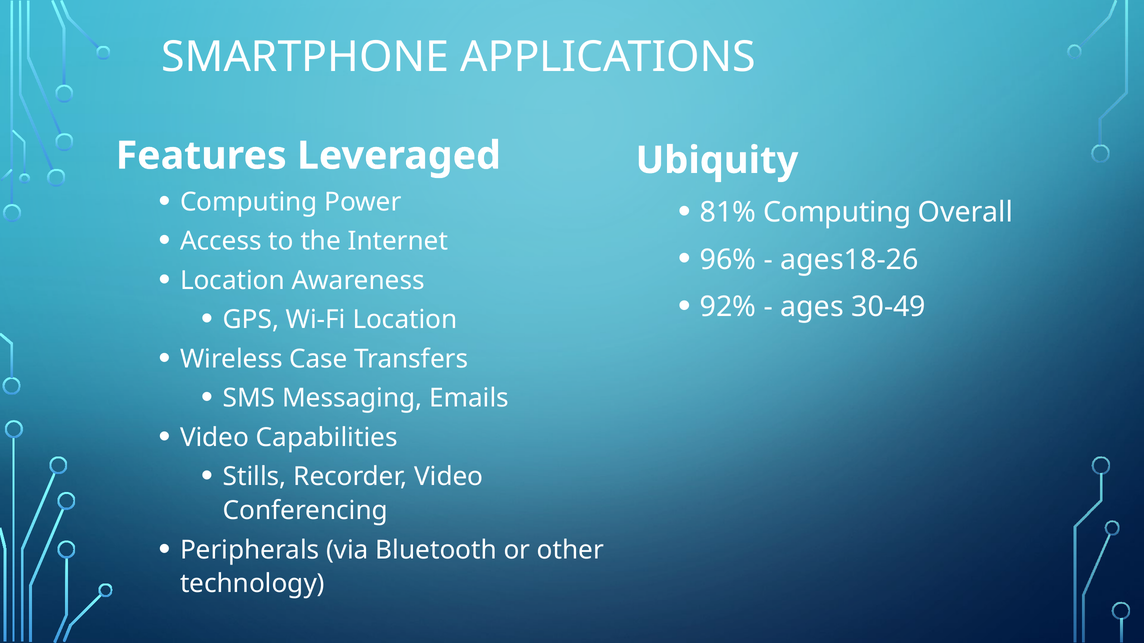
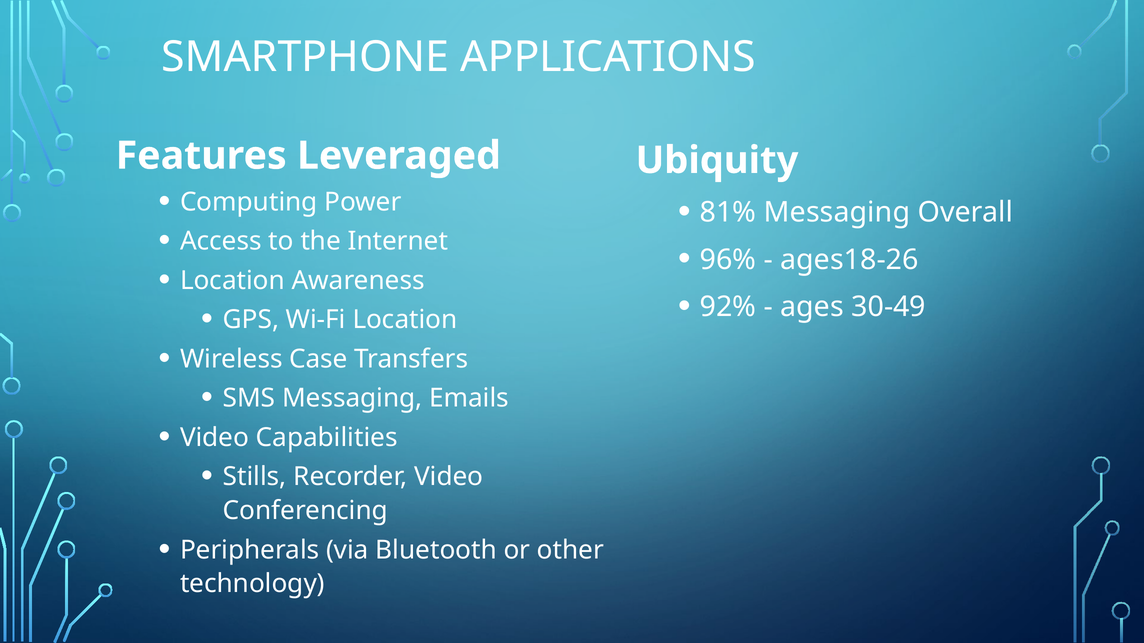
81% Computing: Computing -> Messaging (837, 213)
